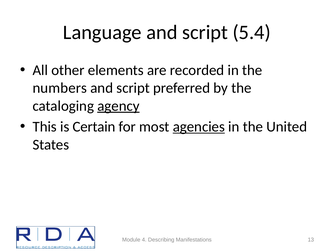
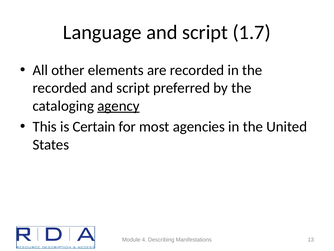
5.4: 5.4 -> 1.7 (252, 32)
numbers: numbers -> recorded (60, 88)
agencies underline: present -> none (199, 126)
